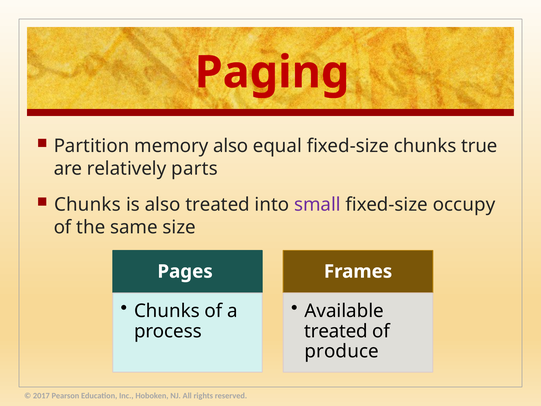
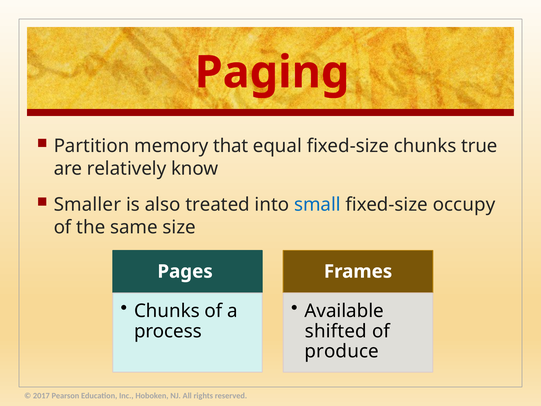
memory also: also -> that (231, 146)
parts: parts -> know (195, 169)
Chunks: Chunks -> Smaller (87, 205)
small colour: purple -> blue (317, 205)
treated: treated -> shifted (336, 331)
